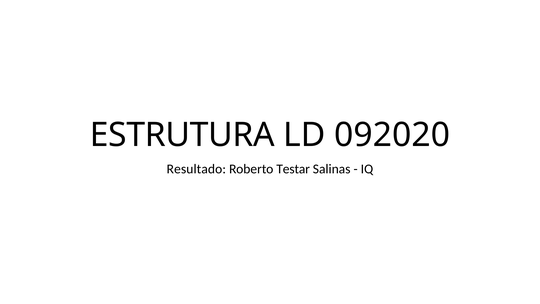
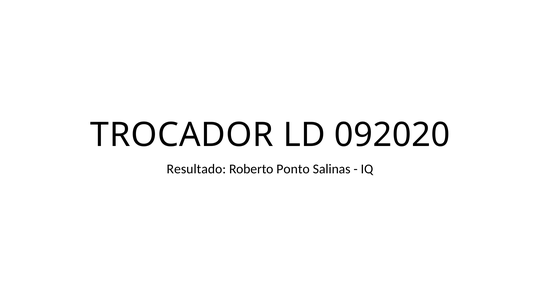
ESTRUTURA: ESTRUTURA -> TROCADOR (182, 135)
Testar: Testar -> Ponto (293, 169)
